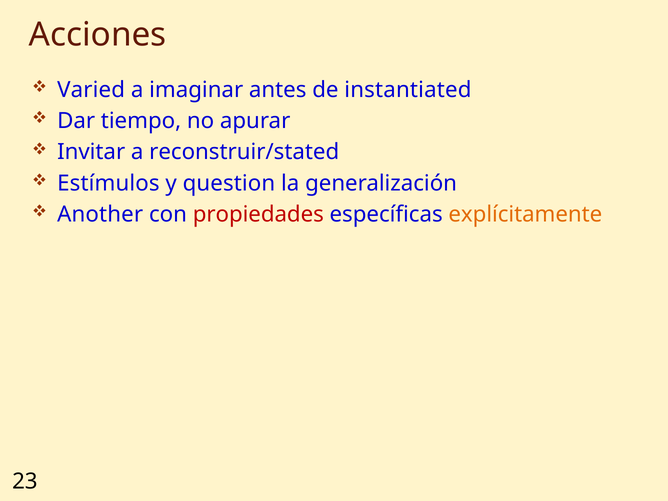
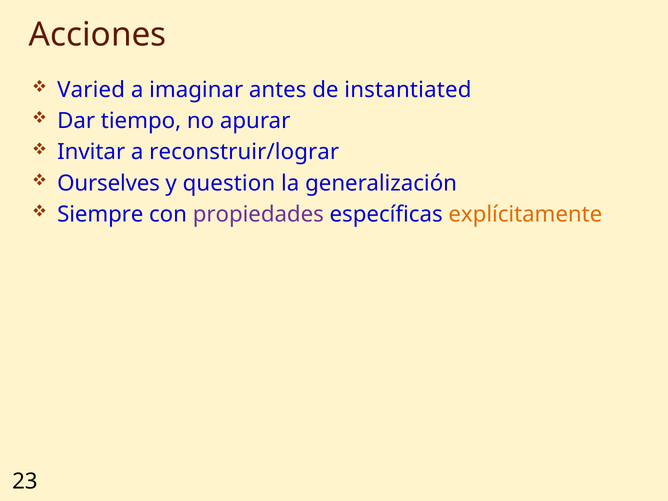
reconstruir/stated: reconstruir/stated -> reconstruir/lograr (244, 152)
Estímulos: Estímulos -> Ourselves (109, 183)
Another: Another -> Siempre (100, 214)
propiedades colour: red -> purple (258, 214)
